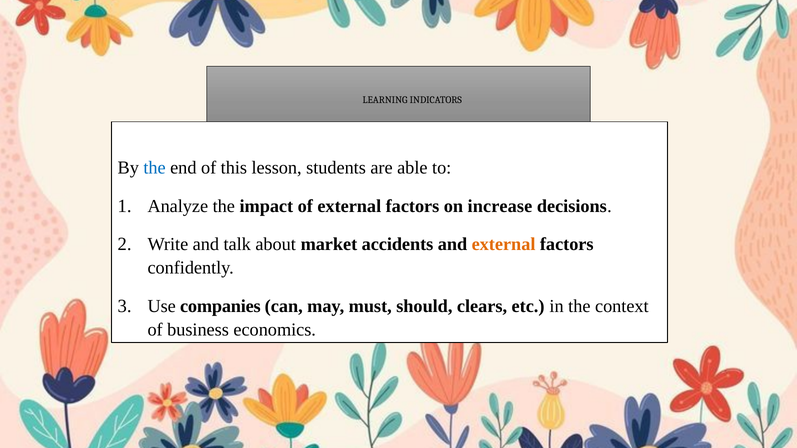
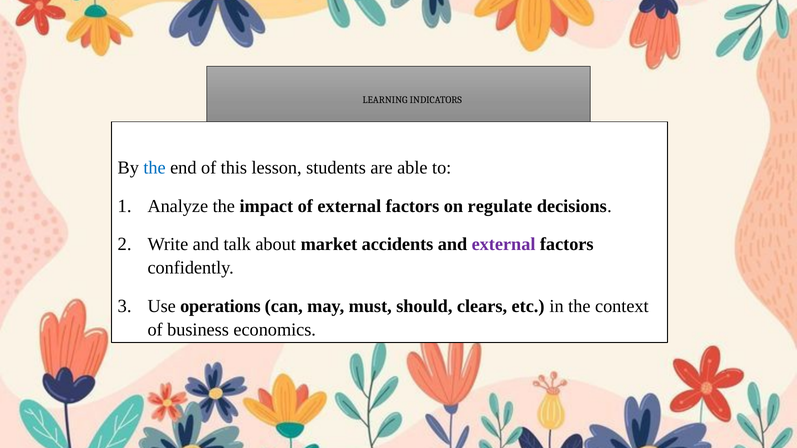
increase: increase -> regulate (500, 206)
external colour: orange -> purple (504, 245)
companies: companies -> operations (220, 306)
